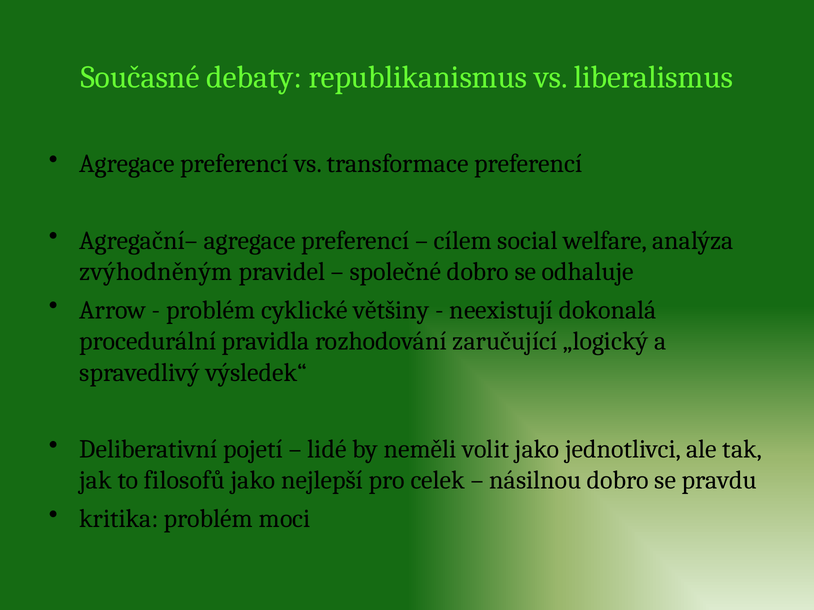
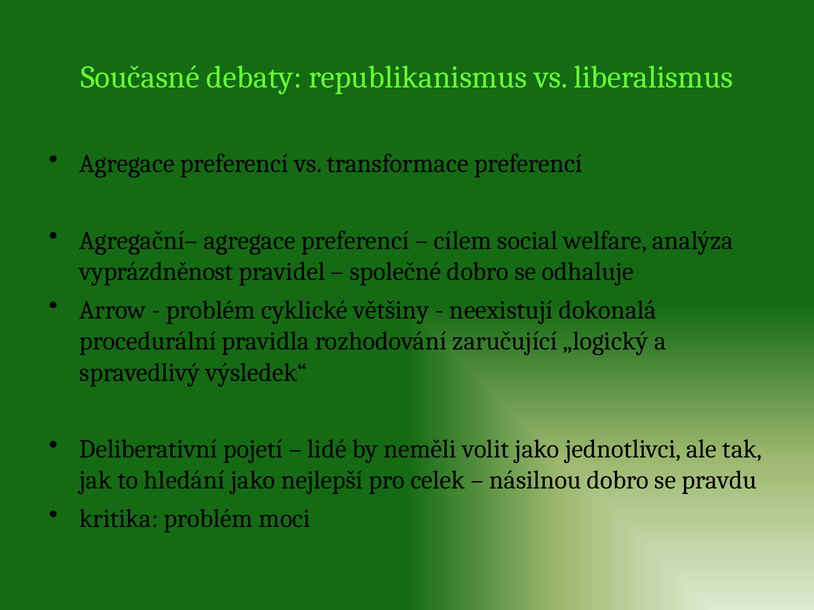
zvýhodněným: zvýhodněným -> vyprázdněnost (156, 272)
filosofů: filosofů -> hledání (184, 481)
